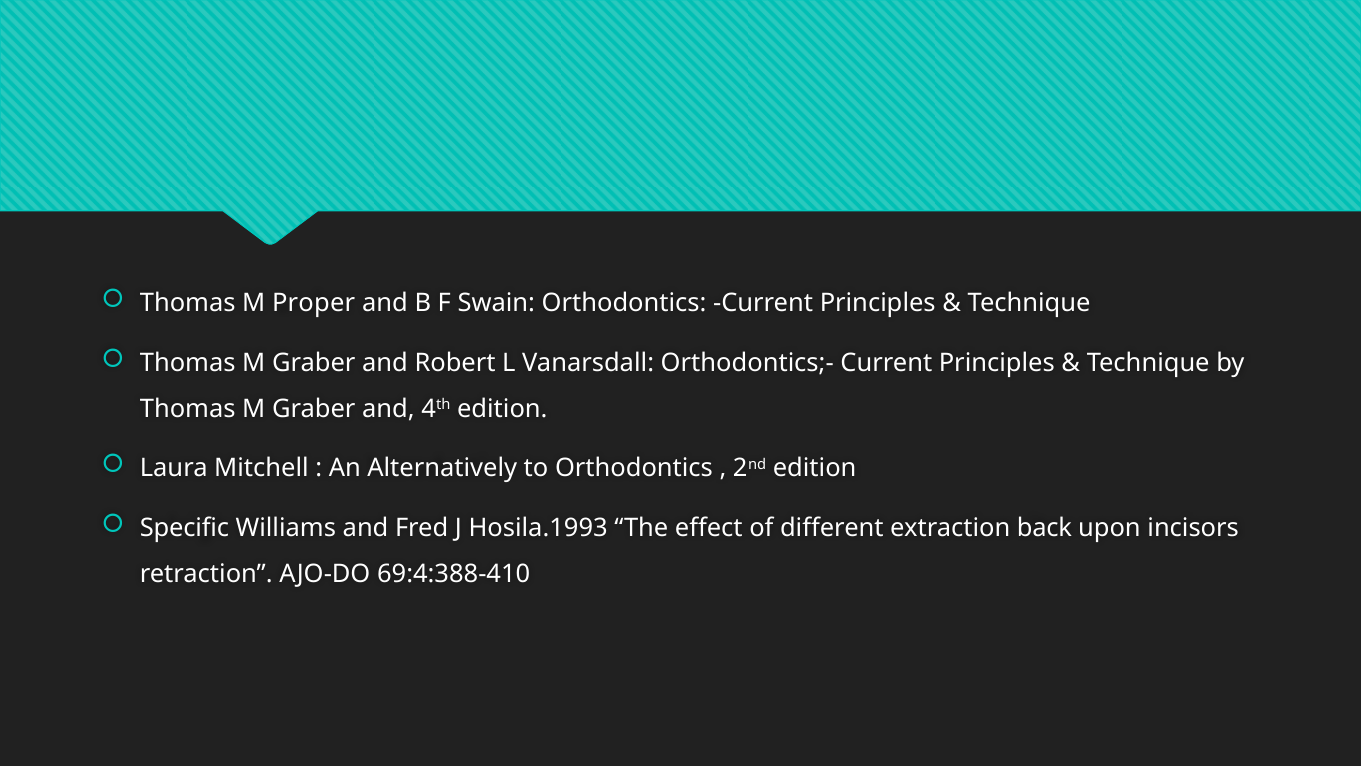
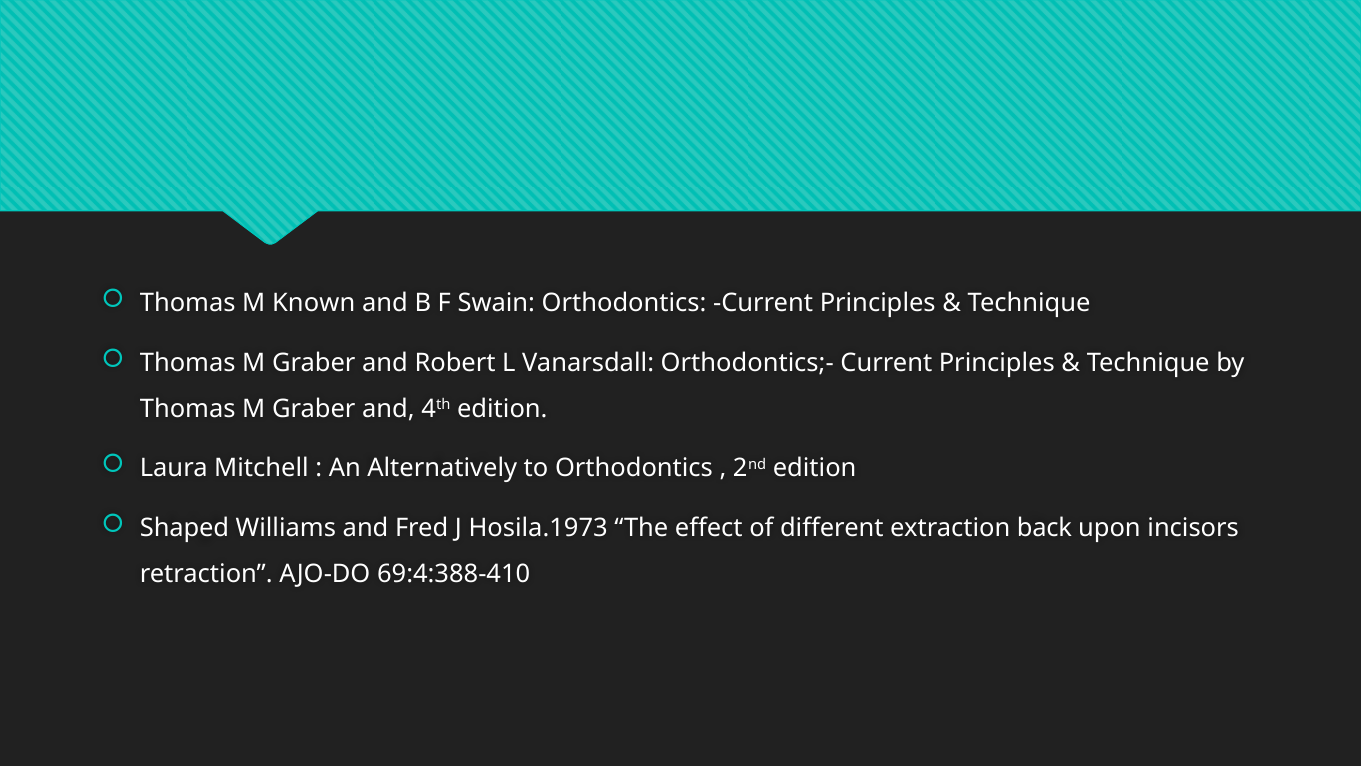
Proper: Proper -> Known (314, 303)
Specific: Specific -> Shaped (184, 528)
Hosila.1993: Hosila.1993 -> Hosila.1973 (538, 528)
